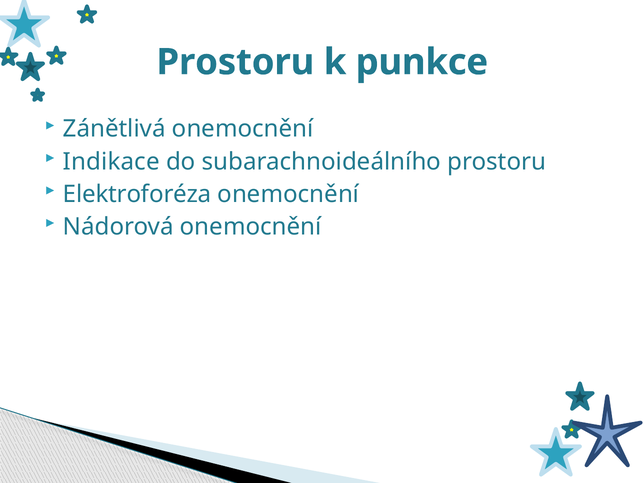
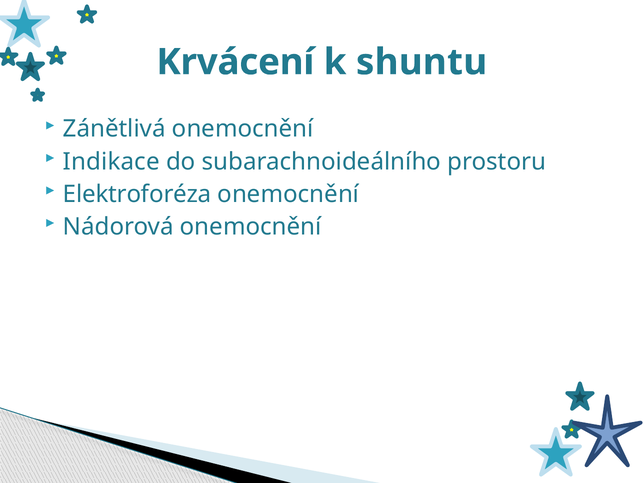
Prostoru: Prostoru -> Krvácení (235, 62)
punkce: punkce -> shuntu (422, 62)
